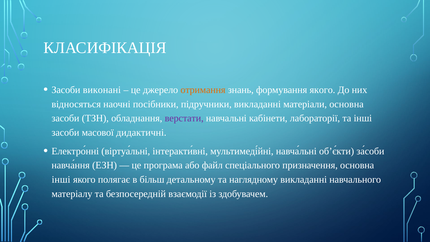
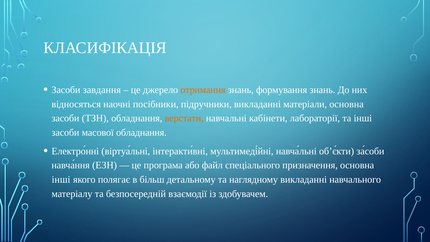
виконані: виконані -> завдання (102, 90)
формування якого: якого -> знань (322, 90)
верстати colour: purple -> orange (184, 118)
масової дидактичні: дидактичні -> обладнання (141, 132)
